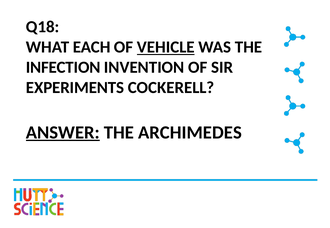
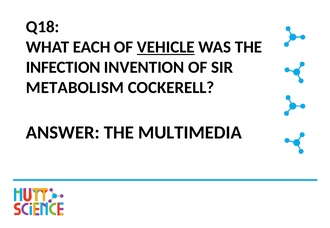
EXPERIMENTS: EXPERIMENTS -> METABOLISM (75, 88)
ANSWER underline: present -> none (63, 133)
ARCHIMEDES: ARCHIMEDES -> MULTIMEDIA (190, 133)
